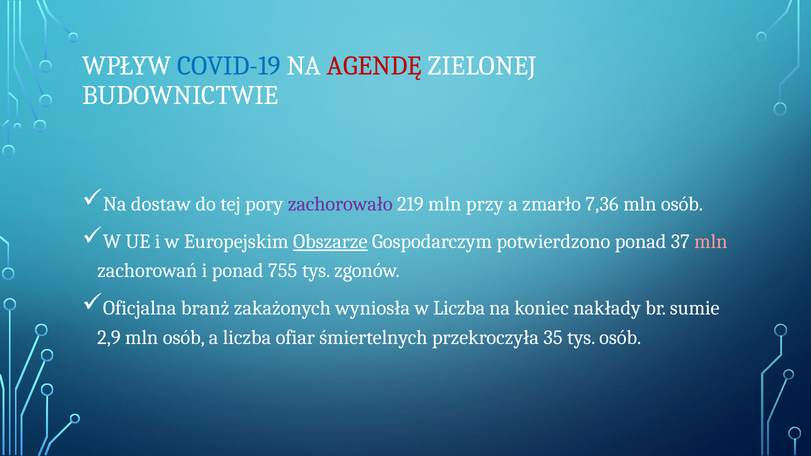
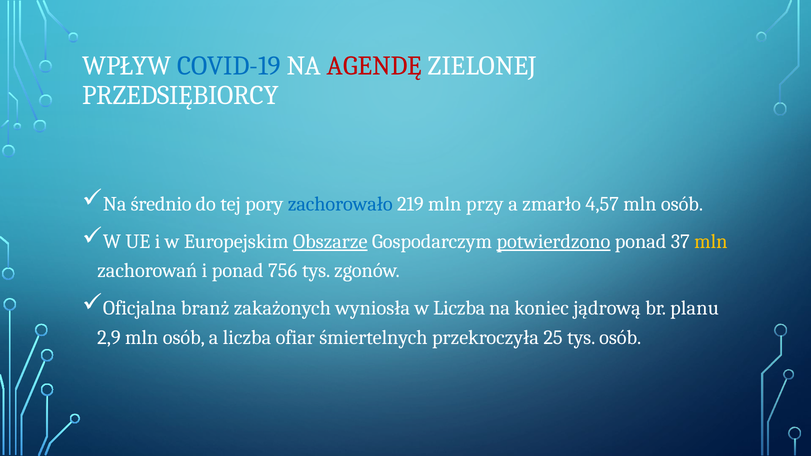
BUDOWNICTWIE: BUDOWNICTWIE -> PRZEDSIĘBIORCY (180, 95)
dostaw: dostaw -> średnio (161, 204)
zachorowało colour: purple -> blue (340, 204)
7,36: 7,36 -> 4,57 (602, 204)
potwierdzono underline: none -> present (553, 242)
mln colour: pink -> yellow (711, 242)
755: 755 -> 756 (283, 271)
nakłady: nakłady -> jądrową (607, 308)
sumie: sumie -> planu (695, 308)
35: 35 -> 25 (553, 338)
